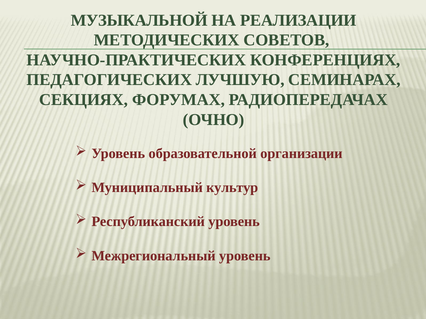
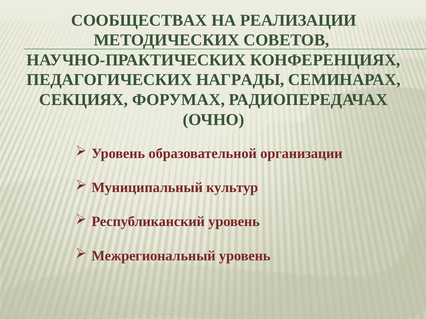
МУЗЫКАЛЬНОЙ: МУЗЫКАЛЬНОЙ -> СООБЩЕСТВАХ (139, 20)
ЛУЧШУЮ: ЛУЧШУЮ -> НАГРАДЫ (240, 80)
